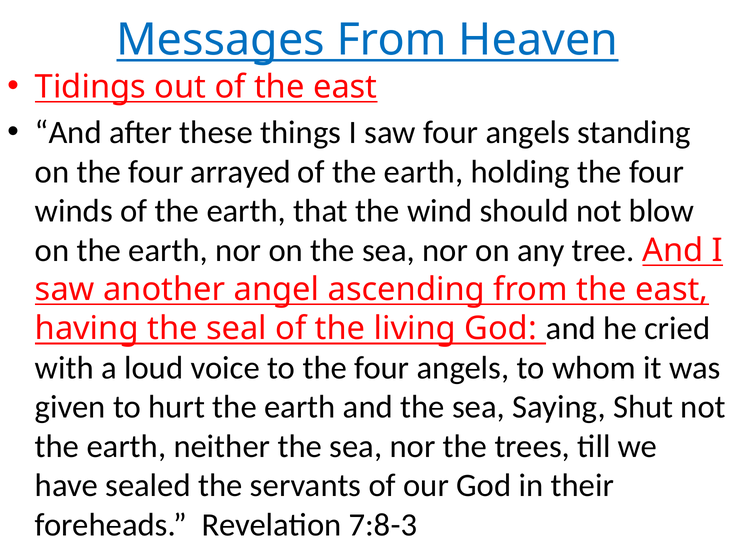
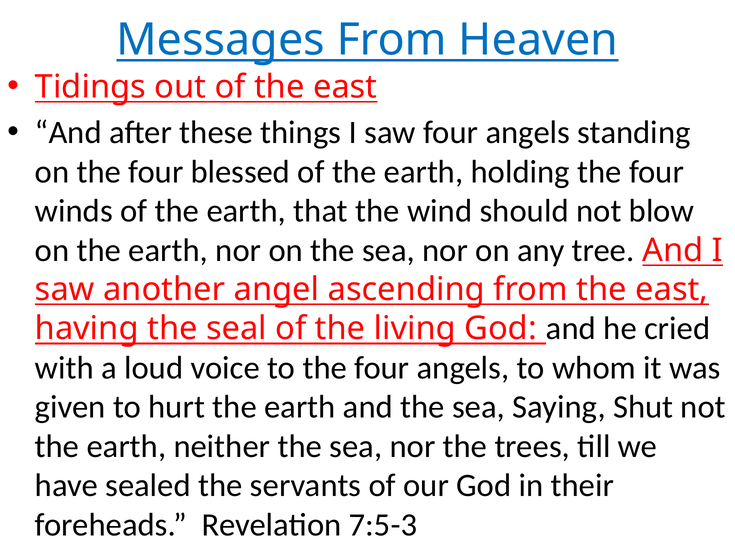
arrayed: arrayed -> blessed (240, 172)
7:8-3: 7:8-3 -> 7:5-3 (383, 525)
